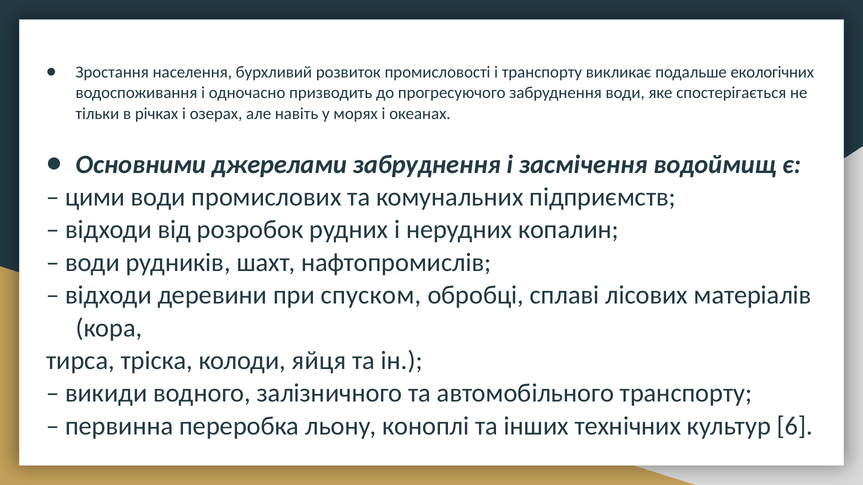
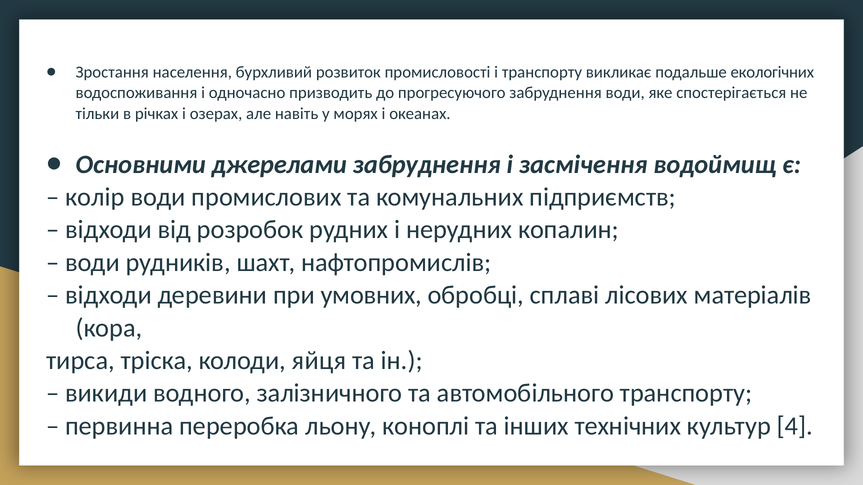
цими: цими -> колір (95, 197)
спуском: спуском -> умовних (371, 295)
6: 6 -> 4 (795, 426)
